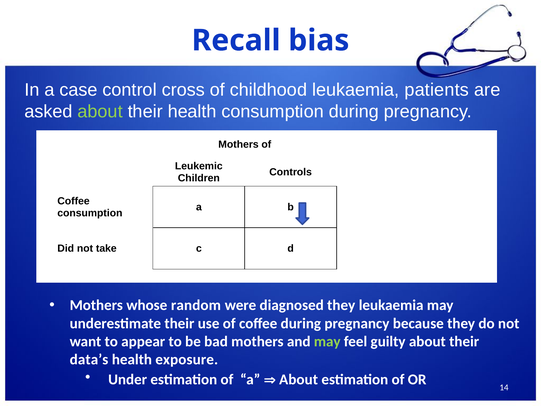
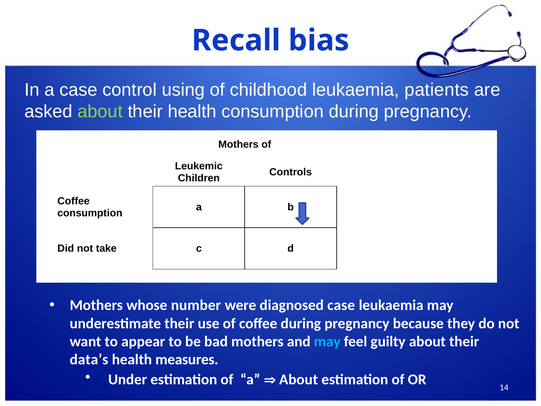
cross: cross -> using (183, 90)
random: random -> number (196, 305)
diagnosed they: they -> case (341, 305)
may colour: light green -> light blue (327, 341)
exposure: exposure -> measures (187, 359)
